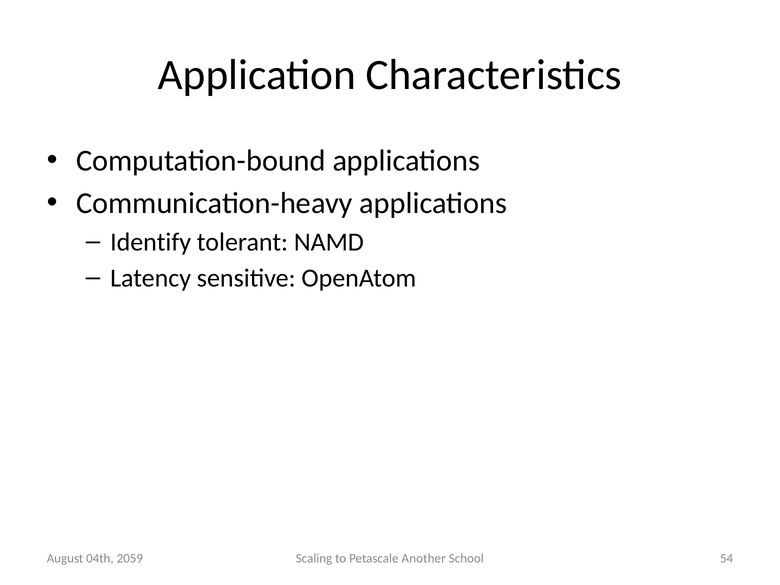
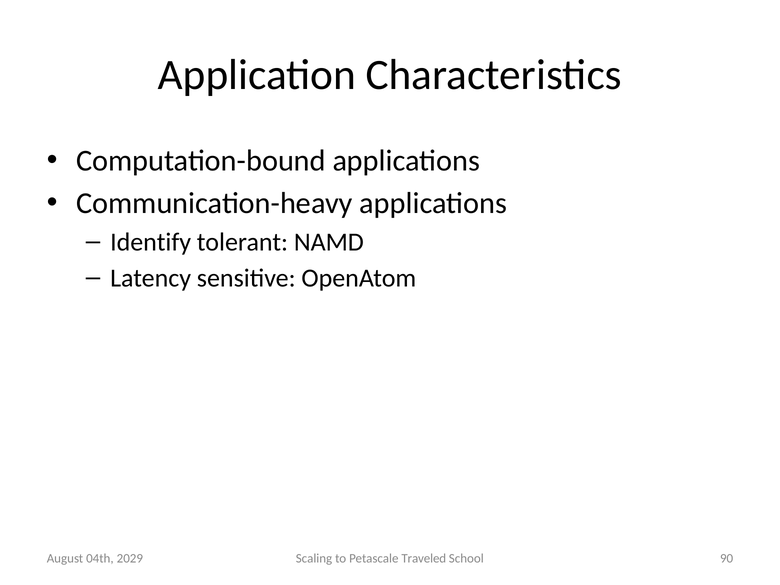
Another: Another -> Traveled (424, 559)
54: 54 -> 90 (727, 559)
2059: 2059 -> 2029 (130, 559)
